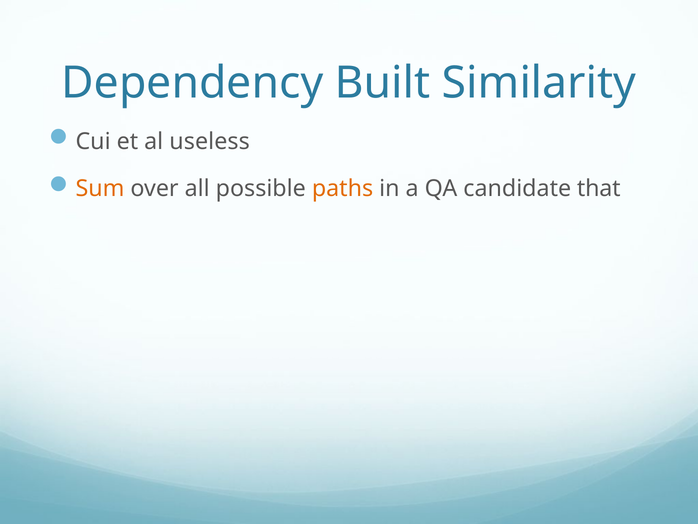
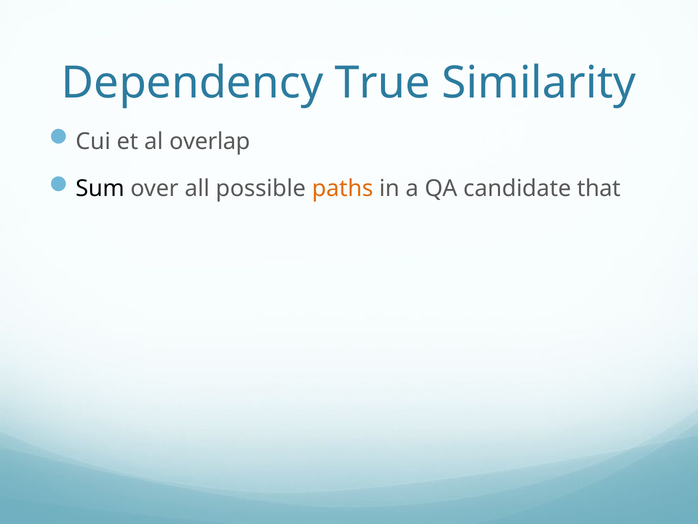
Built: Built -> True (383, 83)
useless: useless -> overlap (210, 141)
Sum colour: orange -> black (100, 189)
